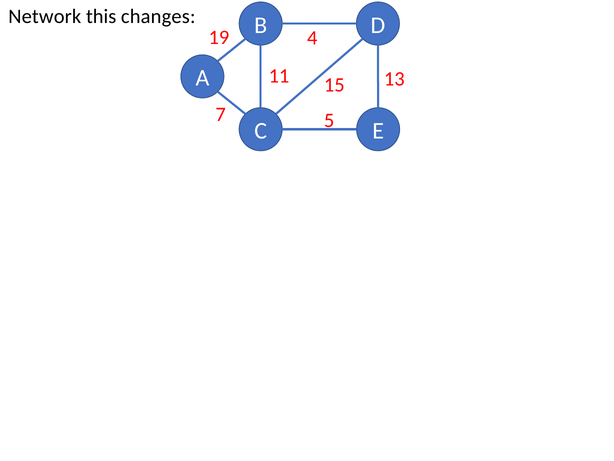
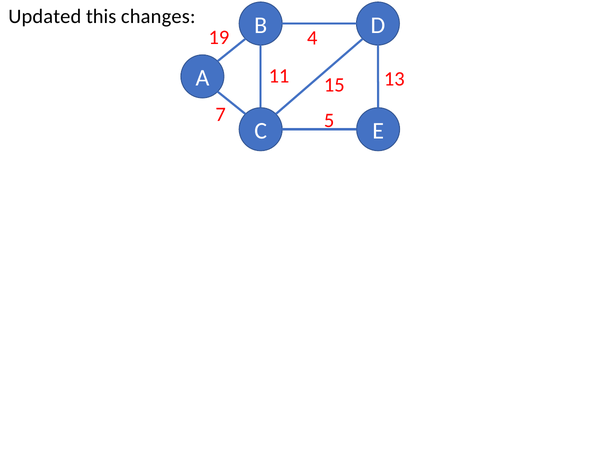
Network: Network -> Updated (45, 17)
